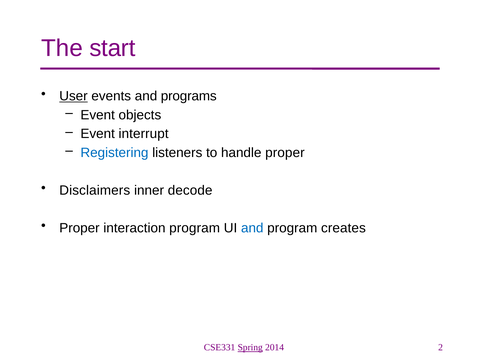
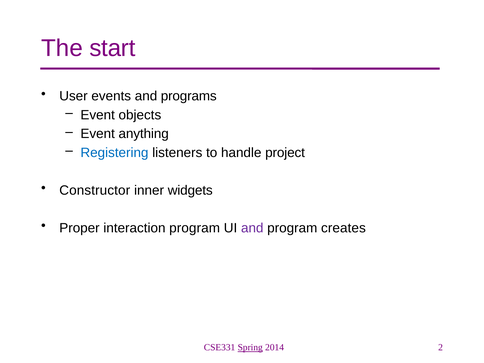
User underline: present -> none (73, 96)
interrupt: interrupt -> anything (144, 134)
handle proper: proper -> project (285, 153)
Disclaimers: Disclaimers -> Constructor (95, 190)
decode: decode -> widgets (190, 190)
and colour: blue -> purple (252, 228)
